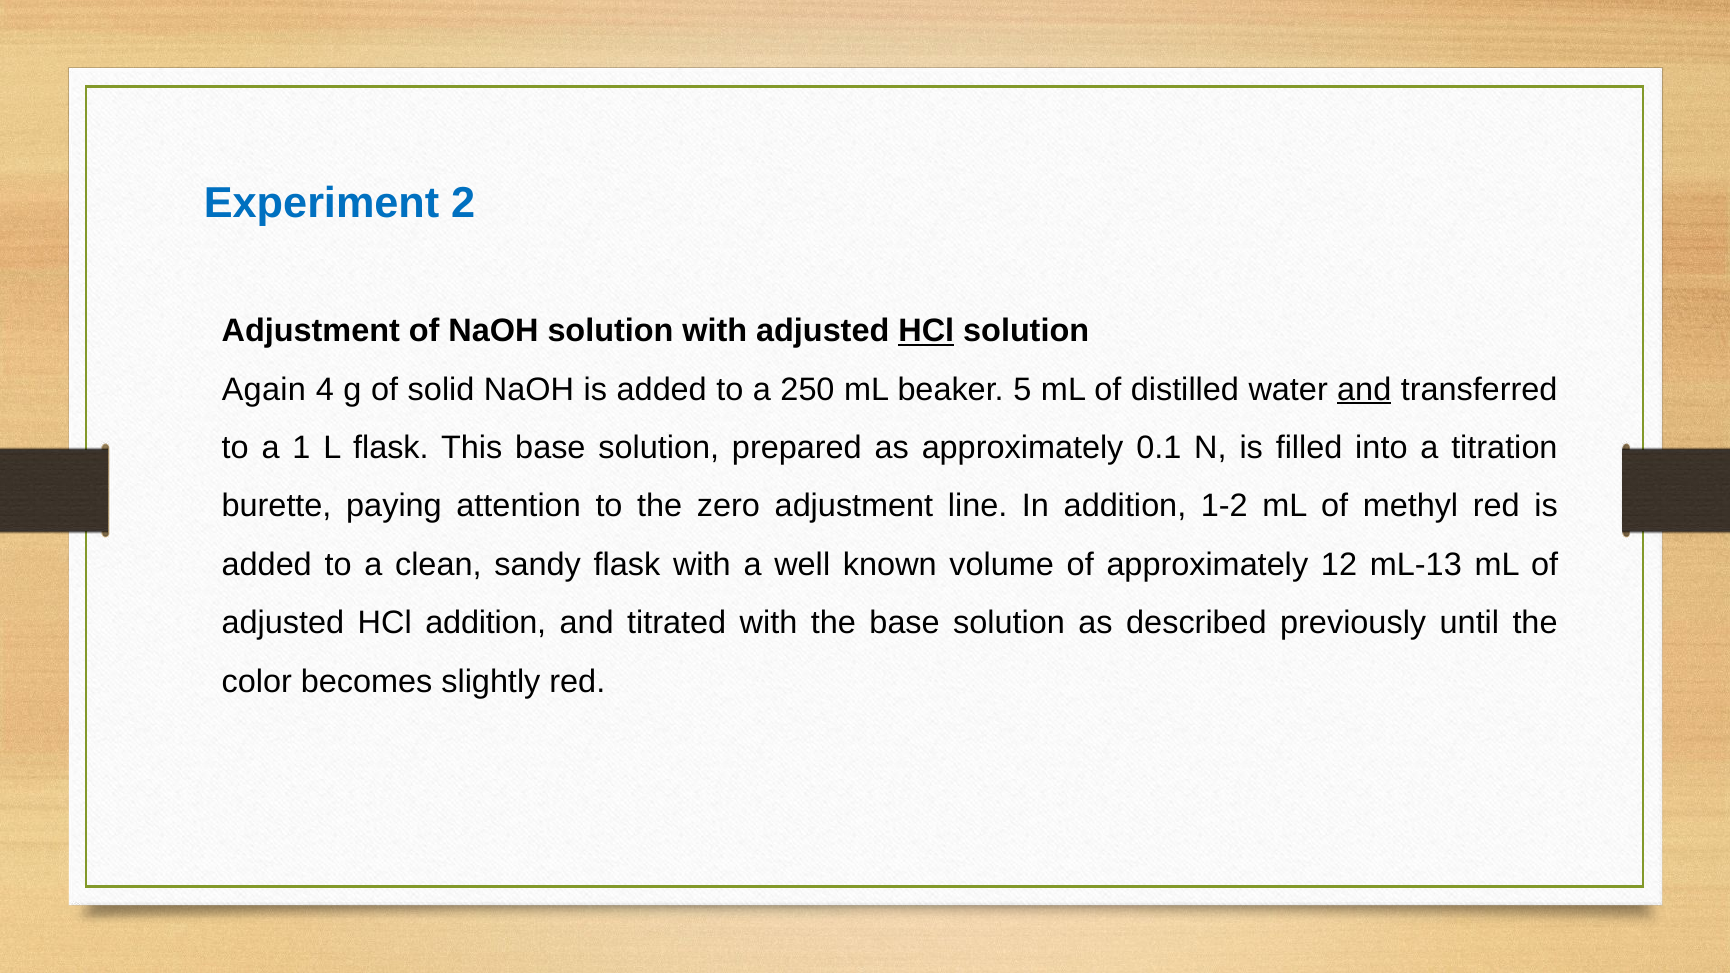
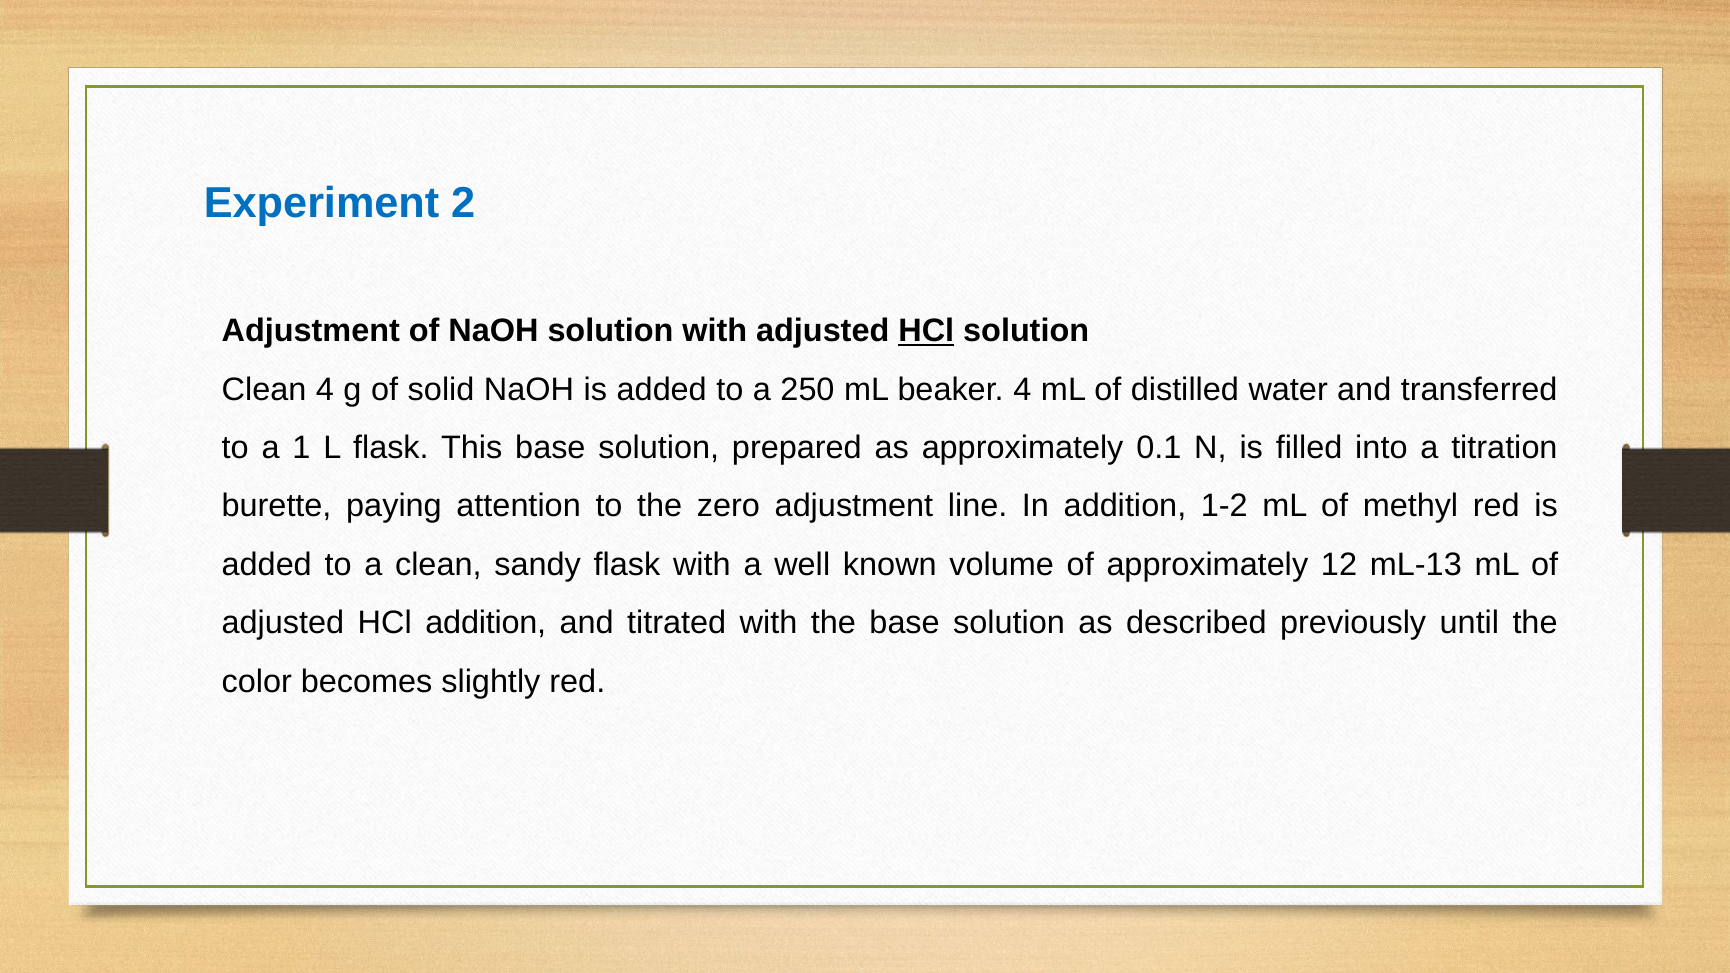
Again: Again -> Clean (264, 389)
beaker 5: 5 -> 4 (1022, 389)
and underline: present -> none (1364, 389)
